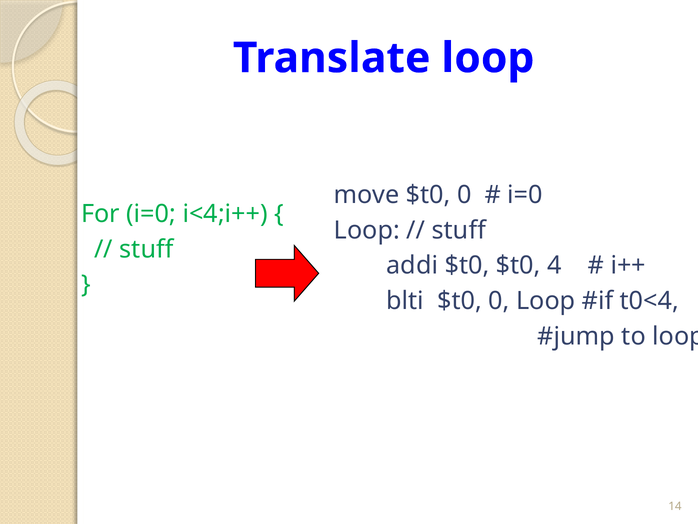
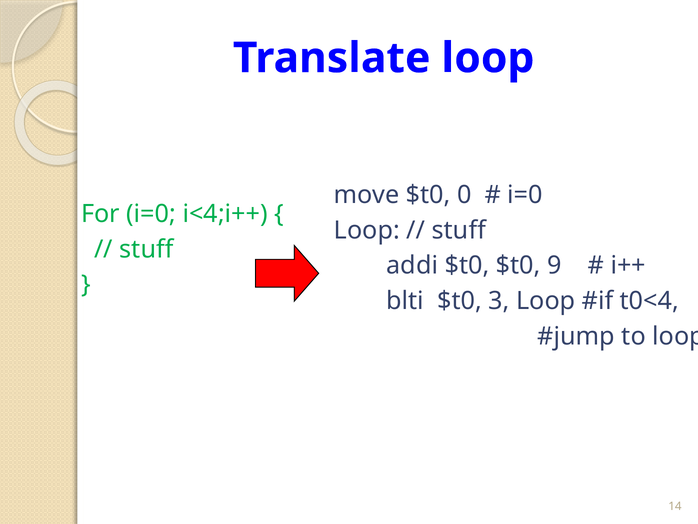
4: 4 -> 9 (554, 265)
blti $t0 0: 0 -> 3 (499, 301)
